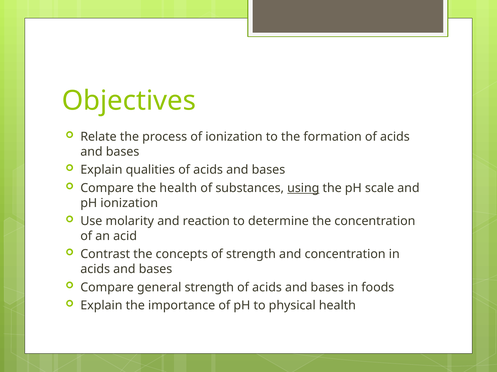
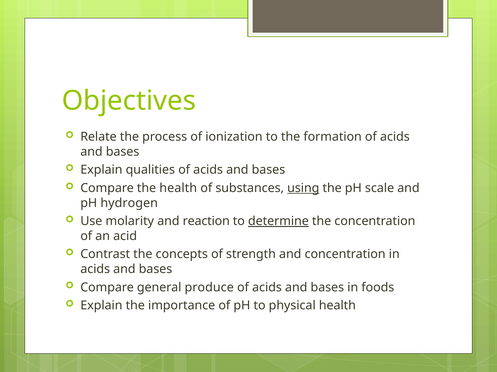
pH ionization: ionization -> hydrogen (129, 203)
determine underline: none -> present (278, 222)
general strength: strength -> produce (209, 288)
